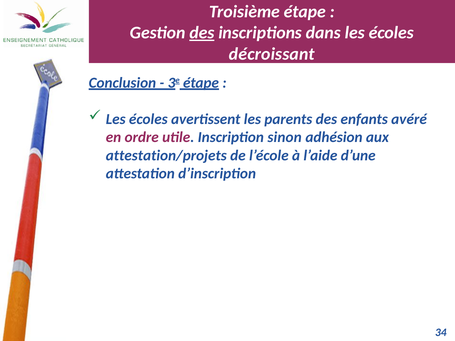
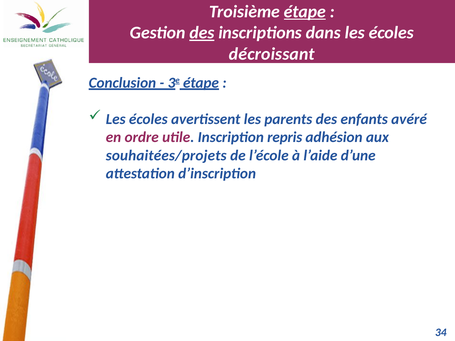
étape underline: none -> present (305, 12)
sinon: sinon -> repris (285, 137)
attestation/projets: attestation/projets -> souhaitées/projets (166, 156)
